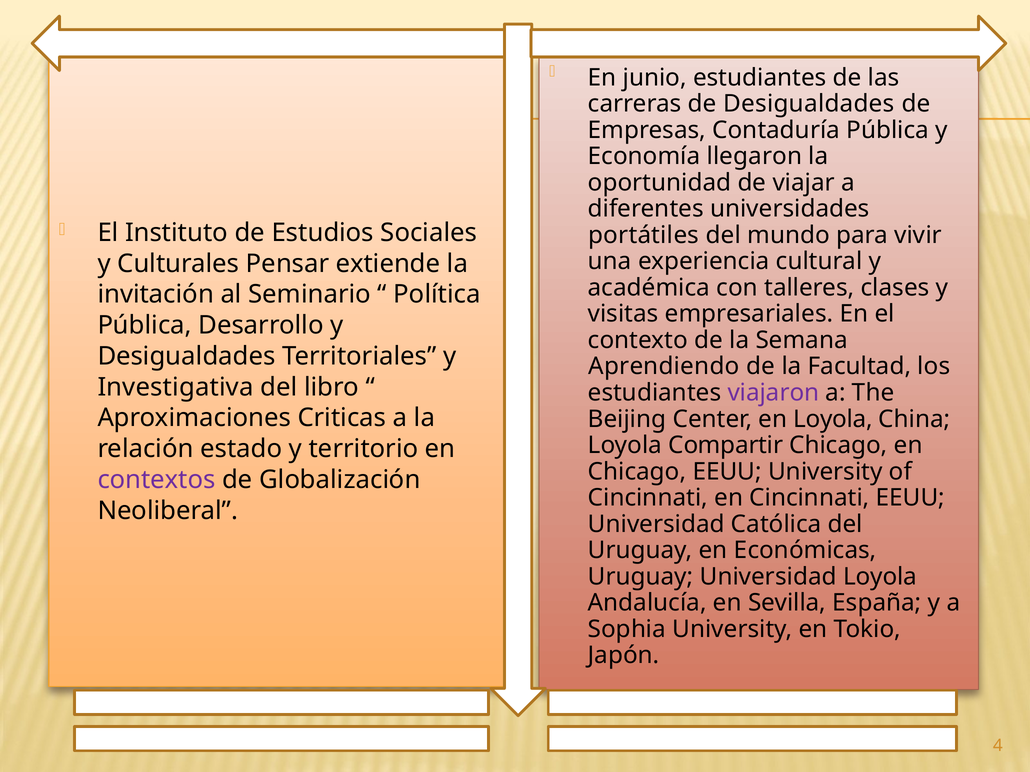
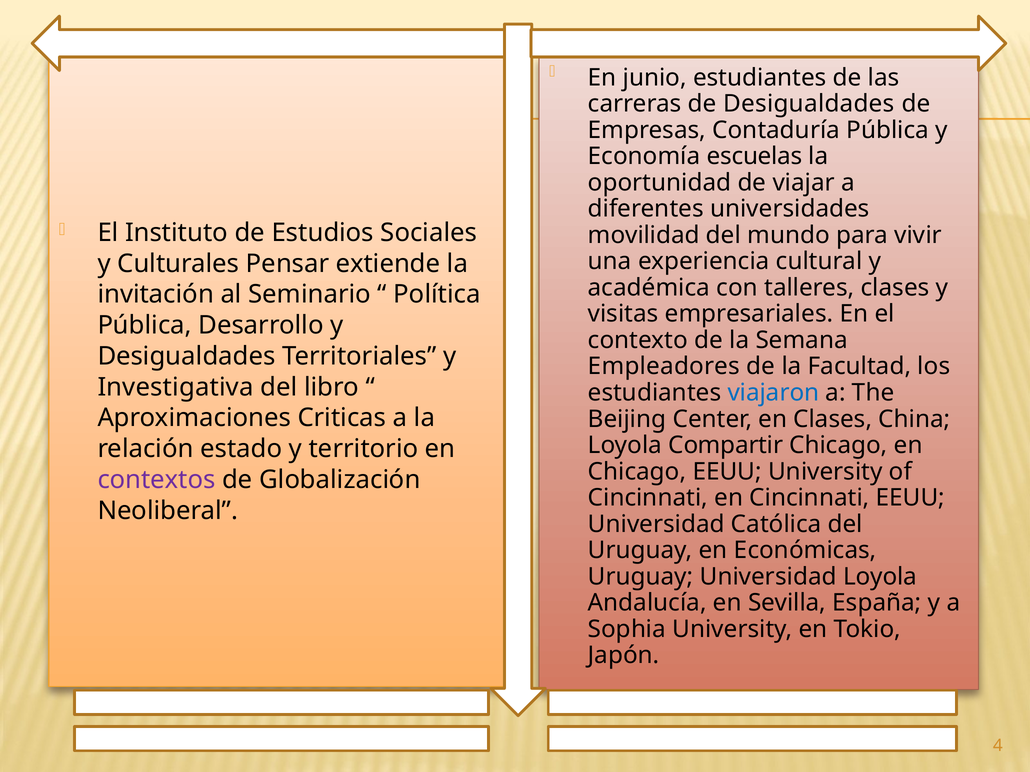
llegaron: llegaron -> escuelas (755, 156)
portátiles: portátiles -> movilidad (644, 235)
Aprendiendo: Aprendiendo -> Empleadores (664, 367)
viajaron colour: purple -> blue (773, 393)
en Loyola: Loyola -> Clases (833, 419)
